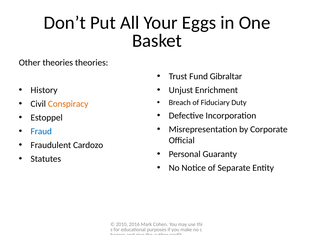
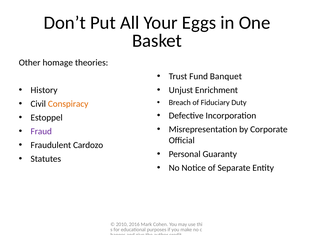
Other theories: theories -> homage (58, 63)
Gibraltar: Gibraltar -> Banquet (226, 76)
Fraud colour: blue -> purple (41, 132)
